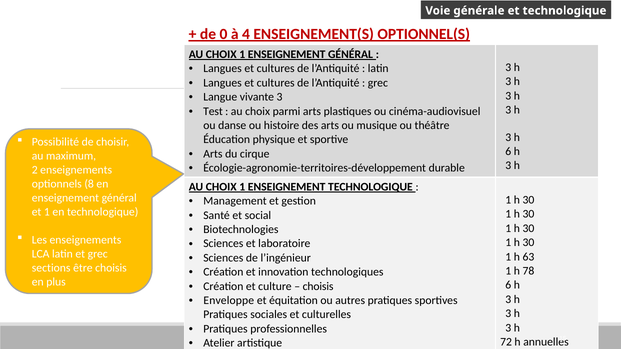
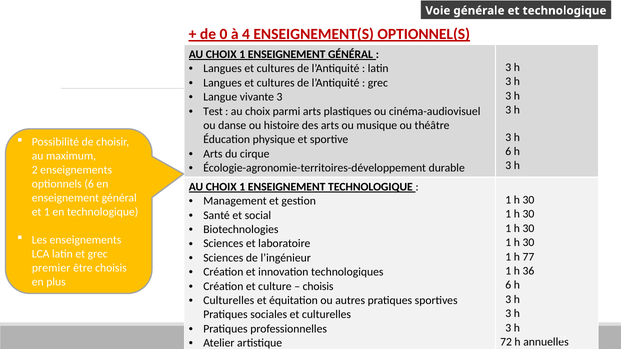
optionnels 8: 8 -> 6 (89, 184)
63: 63 -> 77 (528, 257)
sections: sections -> premier (51, 268)
78: 78 -> 36 (528, 271)
Enveloppe: Enveloppe -> Culturelles (229, 301)
